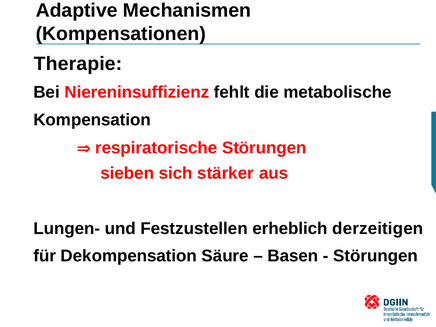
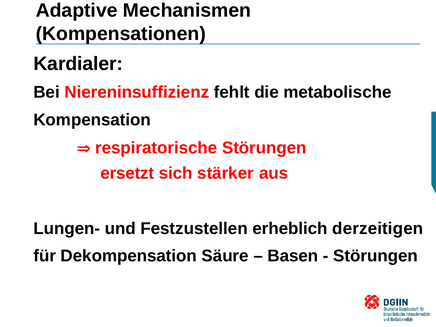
Therapie: Therapie -> Kardialer (78, 64)
sieben: sieben -> ersetzt (127, 173)
